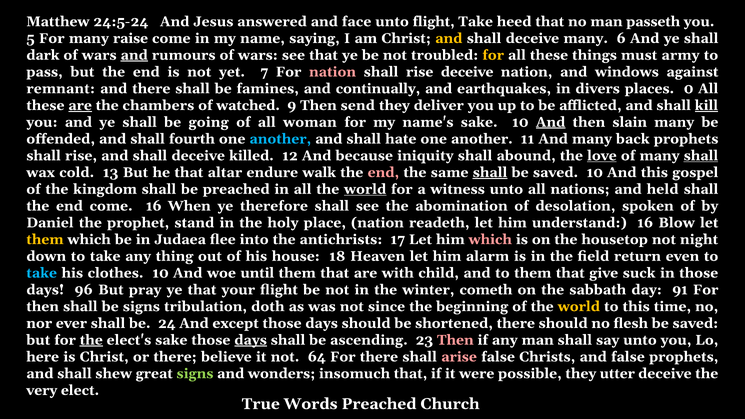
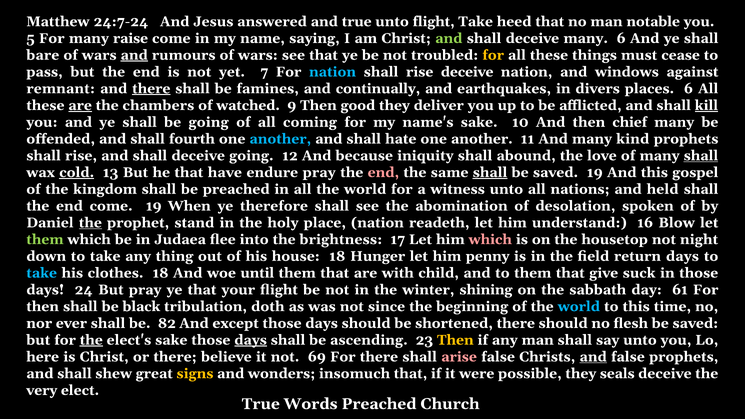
24:5-24: 24:5-24 -> 24:7-24 (121, 22)
and face: face -> true (357, 22)
passeth: passeth -> notable (653, 22)
and colour: yellow -> light green (449, 38)
dark: dark -> bare (43, 55)
army: army -> cease (681, 55)
nation colour: pink -> light blue (333, 72)
there underline: none -> present (151, 89)
places 0: 0 -> 6 (688, 89)
send: send -> good (358, 105)
woman: woman -> coming (310, 122)
And underline: present -> none (551, 122)
slain: slain -> chief (630, 122)
back: back -> kind (633, 139)
deceive killed: killed -> going (251, 156)
love underline: present -> none (602, 156)
cold underline: none -> present (77, 172)
altar: altar -> have (225, 172)
endure walk: walk -> pray (319, 172)
saved 10: 10 -> 19 (595, 172)
world underline: present -> none (365, 189)
come 16: 16 -> 19 (154, 206)
the underline: none -> present (90, 223)
them colour: yellow -> light green (45, 240)
antichrists: antichrists -> brightness (341, 240)
Heaven: Heaven -> Hunger (378, 256)
alarm: alarm -> penny (488, 256)
return even: even -> days (682, 256)
clothes 10: 10 -> 18 (161, 273)
96: 96 -> 24 (84, 290)
cometh: cometh -> shining (486, 290)
91: 91 -> 61 (680, 290)
be signs: signs -> black (141, 307)
world colour: yellow -> light blue (579, 307)
24: 24 -> 82 (167, 323)
Then colour: pink -> yellow (455, 340)
64: 64 -> 69 (317, 357)
and underline: none -> present (593, 357)
signs colour: light green -> yellow (195, 374)
utter: utter -> seals (617, 374)
